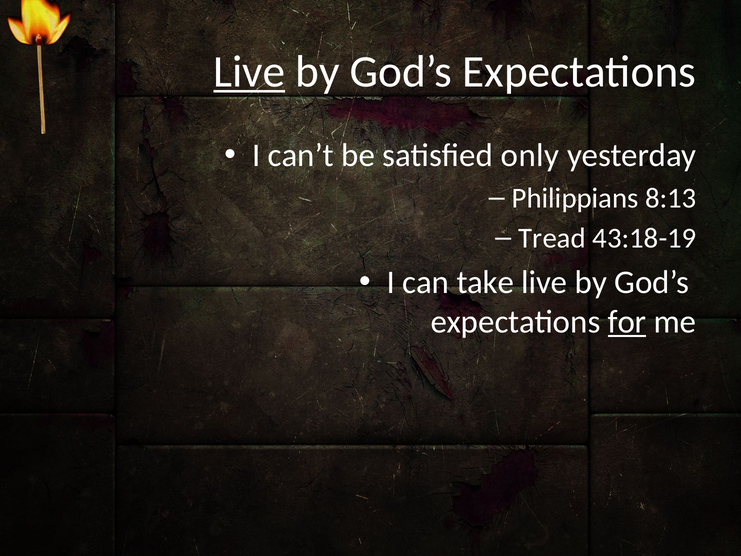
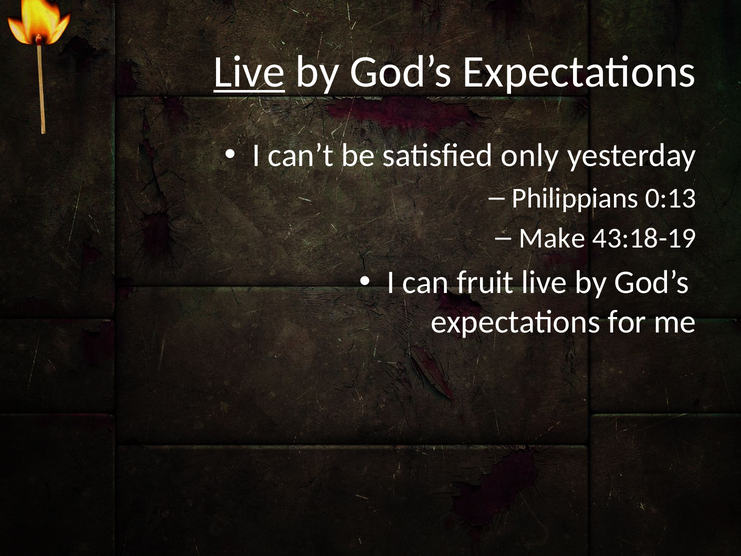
8:13: 8:13 -> 0:13 (671, 198)
Tread: Tread -> Make (552, 238)
take: take -> fruit (485, 282)
for underline: present -> none (627, 322)
